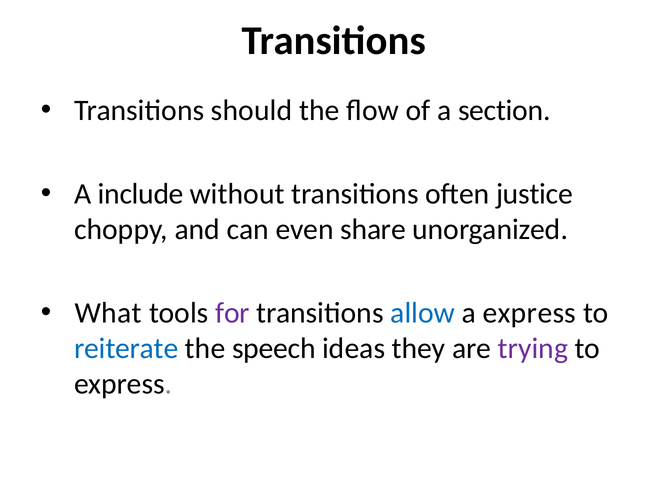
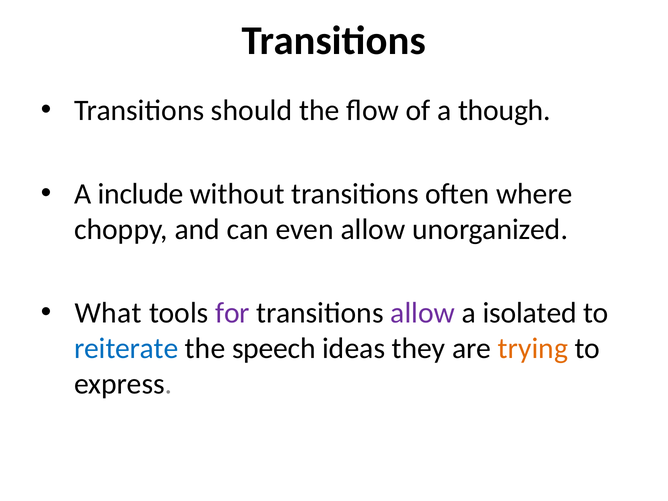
section: section -> though (504, 111)
justice: justice -> where (534, 194)
even share: share -> allow (373, 230)
allow colour: blue -> purple (423, 313)
a express: express -> isolated (530, 313)
trying colour: purple -> orange (533, 348)
